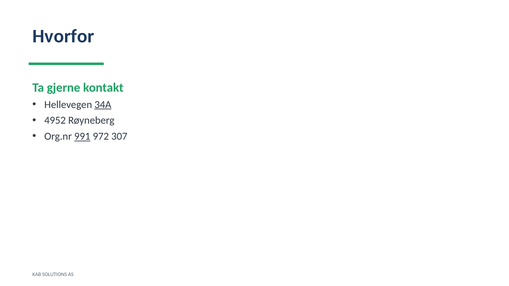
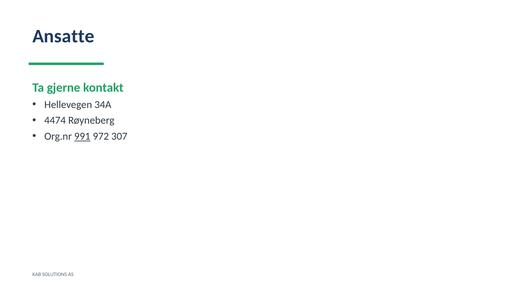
Hvorfor: Hvorfor -> Ansatte (63, 36)
34A underline: present -> none (103, 105)
4952: 4952 -> 4474 (55, 121)
